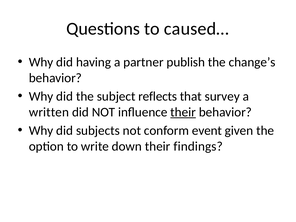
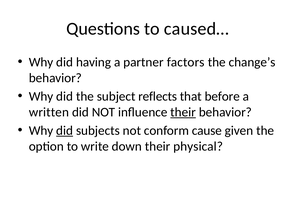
publish: publish -> factors (186, 62)
survey: survey -> before (222, 96)
did underline: none -> present (65, 131)
event: event -> cause (207, 131)
findings: findings -> physical (198, 146)
